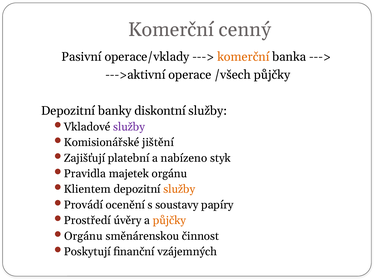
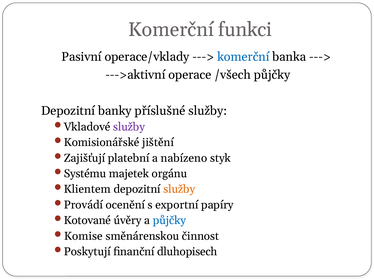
cenný: cenný -> funkci (245, 30)
komerční colour: orange -> blue (243, 57)
diskontní: diskontní -> příslušné (160, 111)
Pravidla: Pravidla -> Systému (85, 174)
soustavy: soustavy -> exportní (177, 205)
Prostředí: Prostředí -> Kotované (87, 221)
půjčky colour: orange -> blue (169, 221)
Orgánu: Orgánu -> Komise (83, 236)
vzájemných: vzájemných -> dluhopisech (187, 252)
